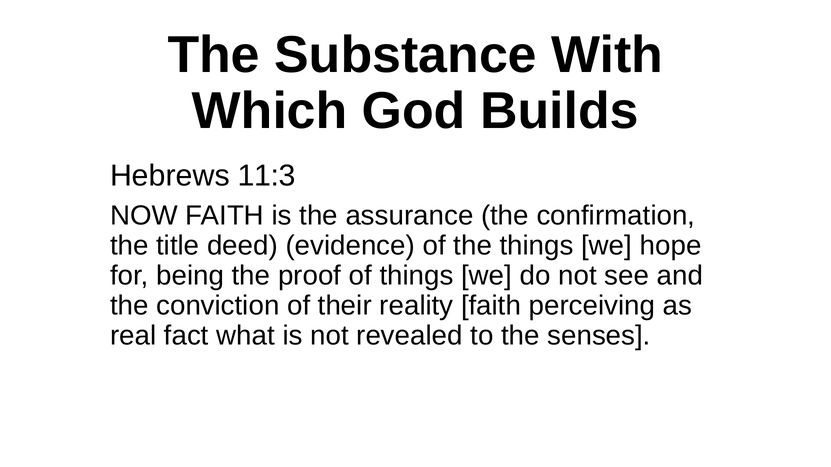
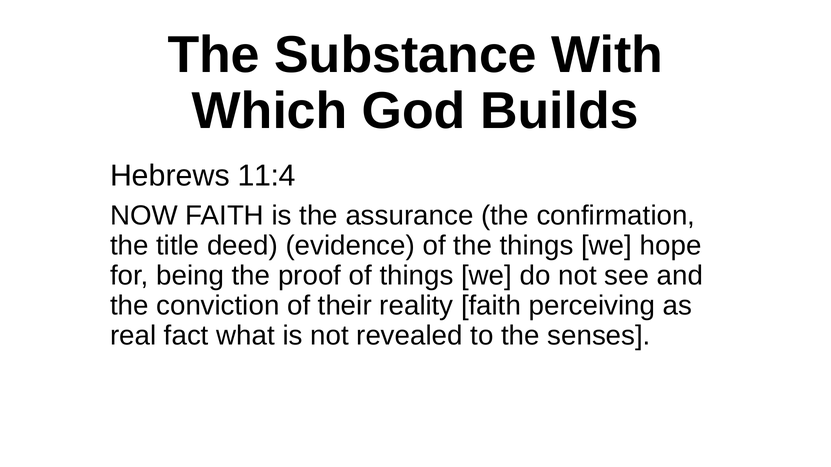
11:3: 11:3 -> 11:4 (267, 176)
